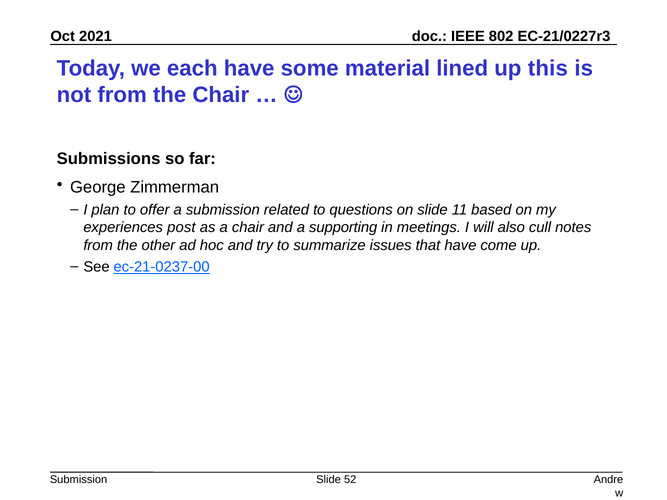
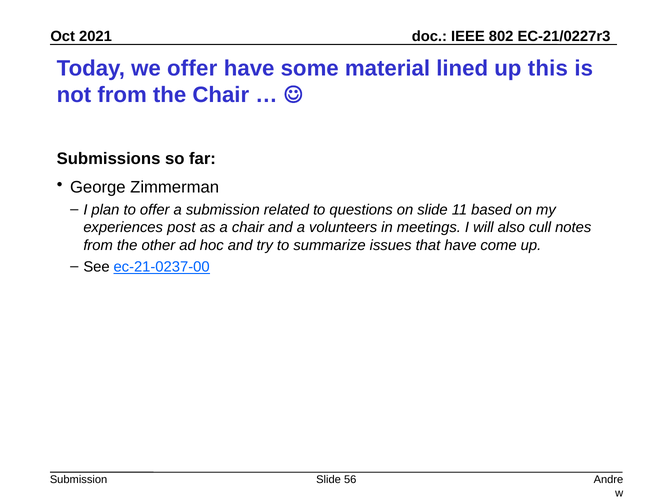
we each: each -> offer (192, 68)
supporting: supporting -> volunteers (343, 228)
52: 52 -> 56 (350, 480)
